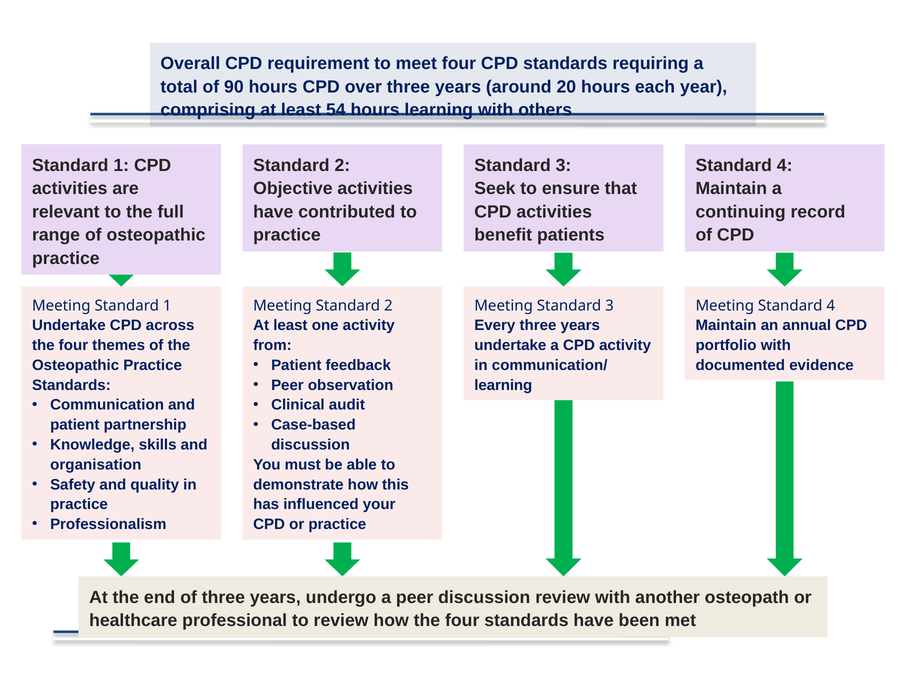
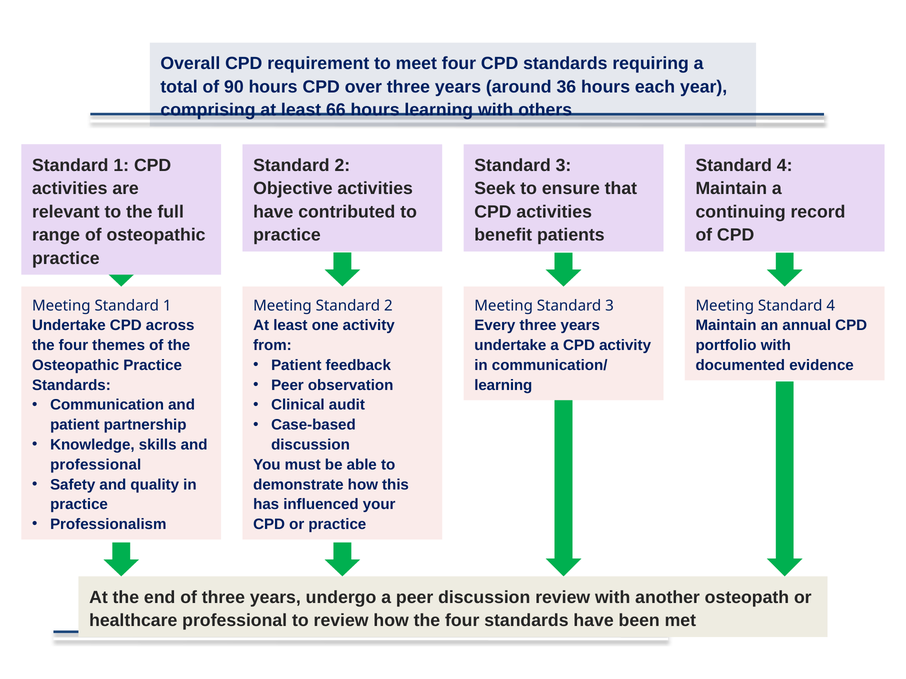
20: 20 -> 36 (566, 87)
54: 54 -> 66 (336, 110)
organisation: organisation -> professional (96, 465)
